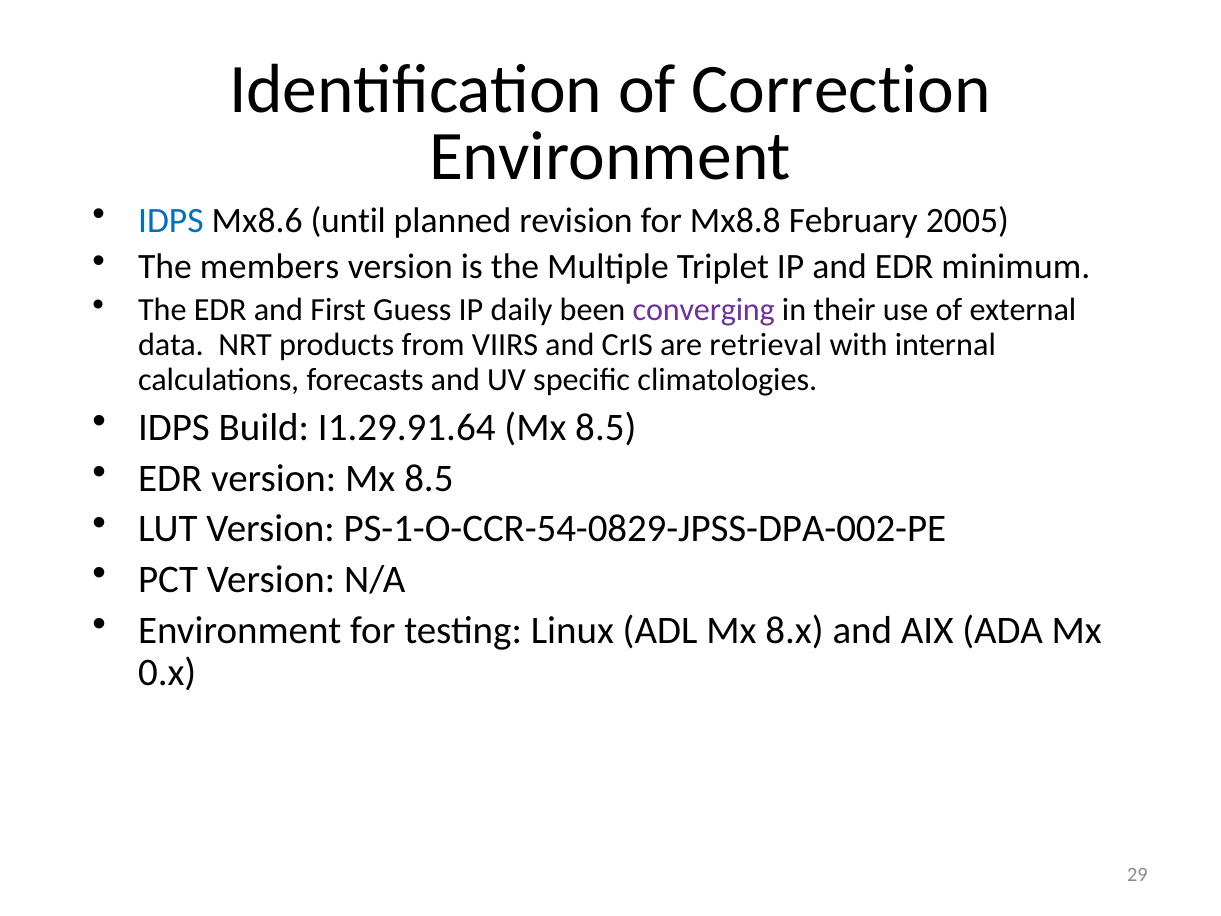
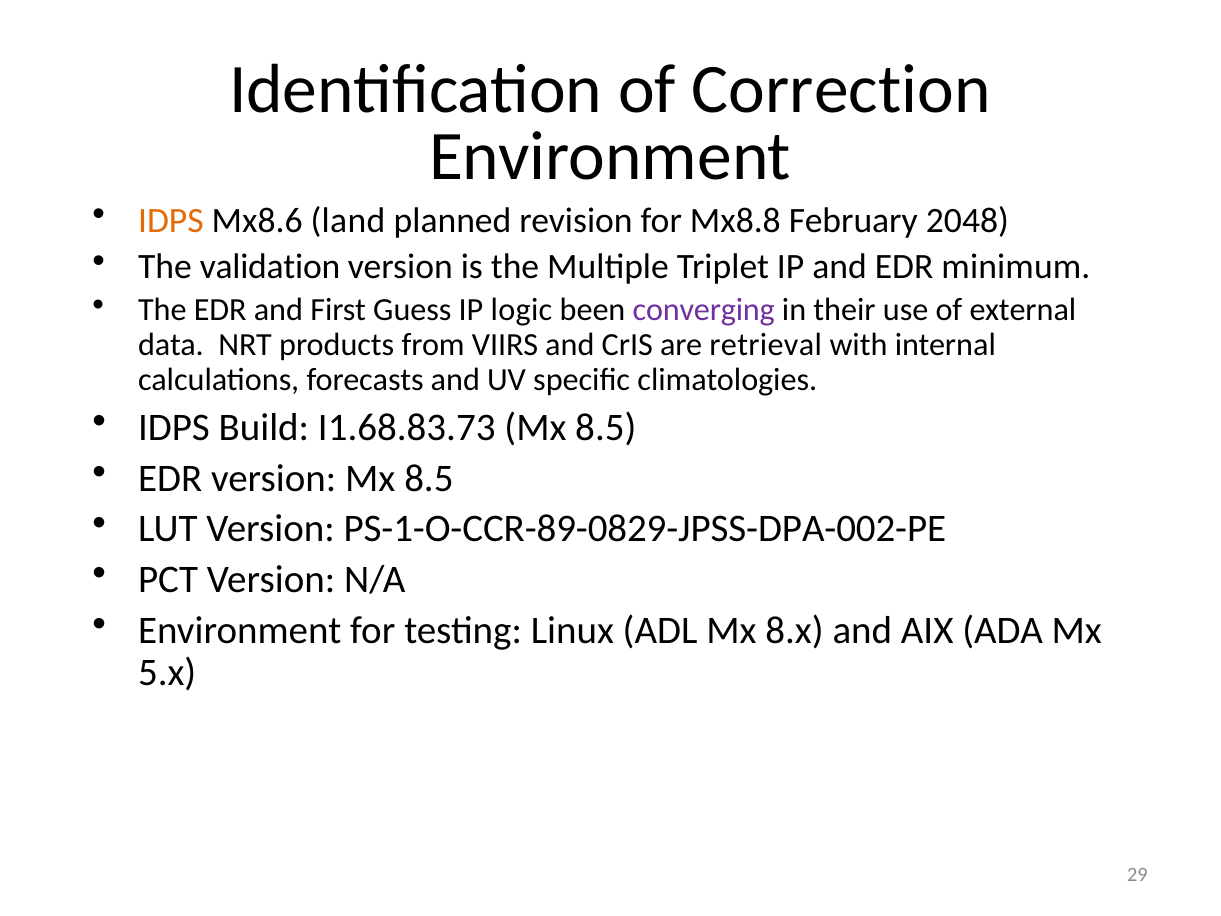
IDPS colour: blue -> orange (171, 220)
until: until -> land (348, 220)
2005: 2005 -> 2048 (967, 220)
members: members -> validation (270, 267)
daily: daily -> logic (521, 310)
I1.29.91.64: I1.29.91.64 -> I1.68.83.73 (407, 428)
PS-1-O-CCR-54-0829-JPSS-DPA-002-PE: PS-1-O-CCR-54-0829-JPSS-DPA-002-PE -> PS-1-O-CCR-89-0829-JPSS-DPA-002-PE (645, 529)
0.x: 0.x -> 5.x (167, 672)
